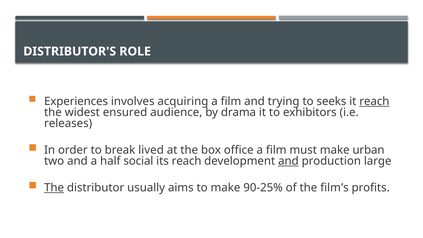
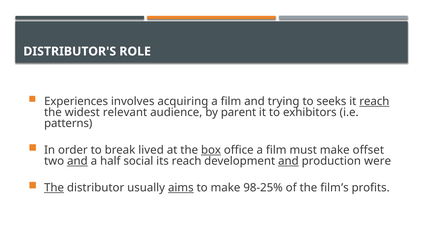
ensured: ensured -> relevant (125, 112)
drama: drama -> parent (238, 112)
releases: releases -> patterns (68, 123)
box underline: none -> present (211, 150)
urban: urban -> offset (368, 150)
and underline: none -> present (77, 161)
large: large -> were (378, 161)
aims underline: none -> present (181, 188)
90-25%: 90-25% -> 98-25% (263, 188)
